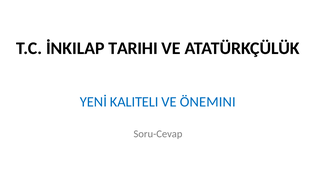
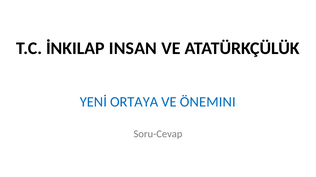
TARIHI: TARIHI -> INSAN (133, 49)
KALITELI: KALITELI -> ORTAYA (134, 102)
